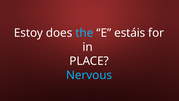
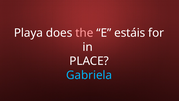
Estoy: Estoy -> Playa (28, 33)
the colour: light blue -> pink (84, 33)
Nervous: Nervous -> Gabriela (89, 75)
